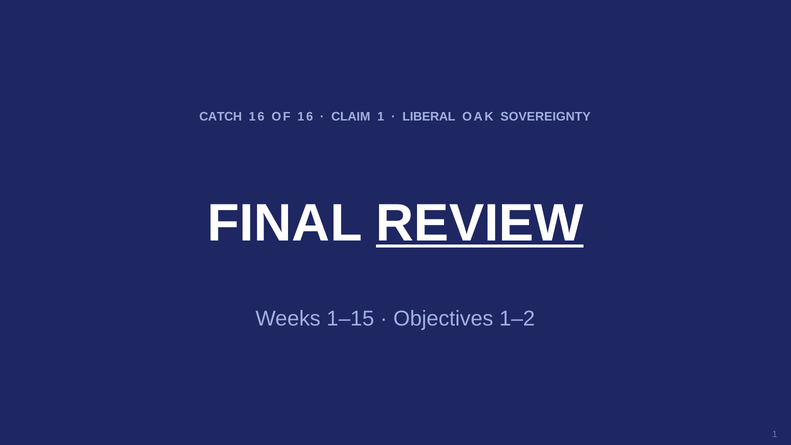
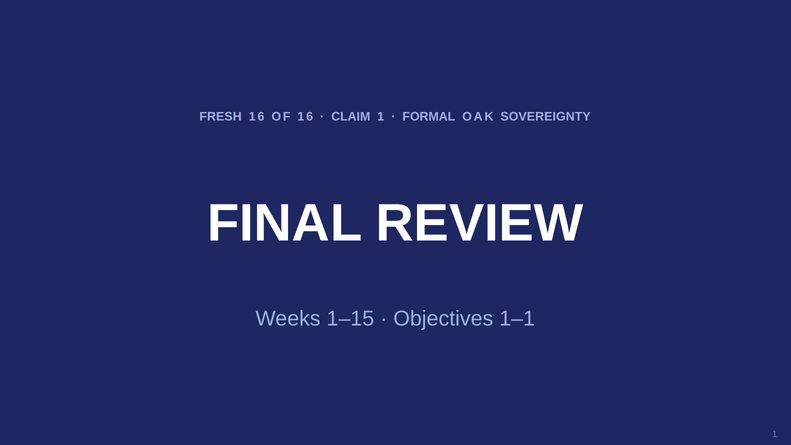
CATCH: CATCH -> FRESH (221, 117)
LIBERAL: LIBERAL -> FORMAL (429, 117)
REVIEW underline: present -> none (480, 223)
1–2: 1–2 -> 1–1 (517, 319)
